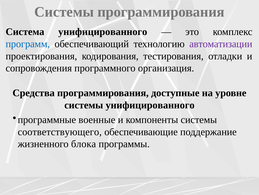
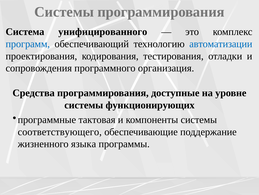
автоматизации colour: purple -> blue (221, 44)
системы унифицированного: унифицированного -> функционирующих (150, 105)
военные: военные -> тактовая (97, 119)
блока: блока -> языка (84, 143)
